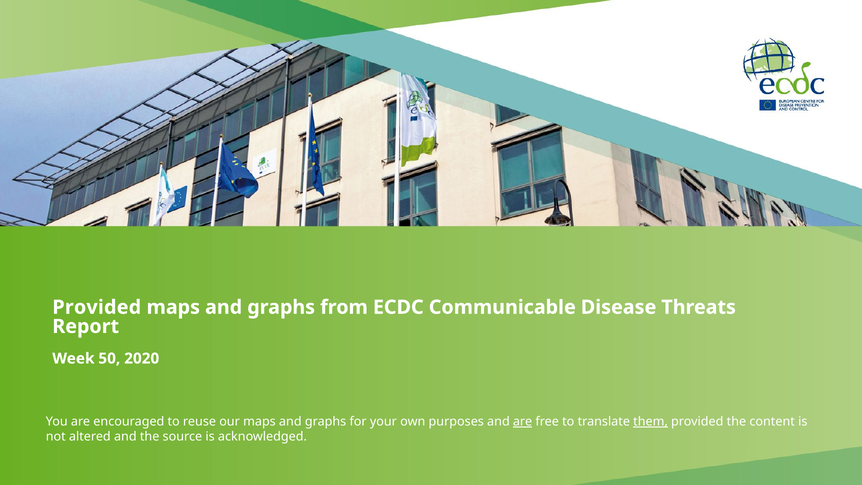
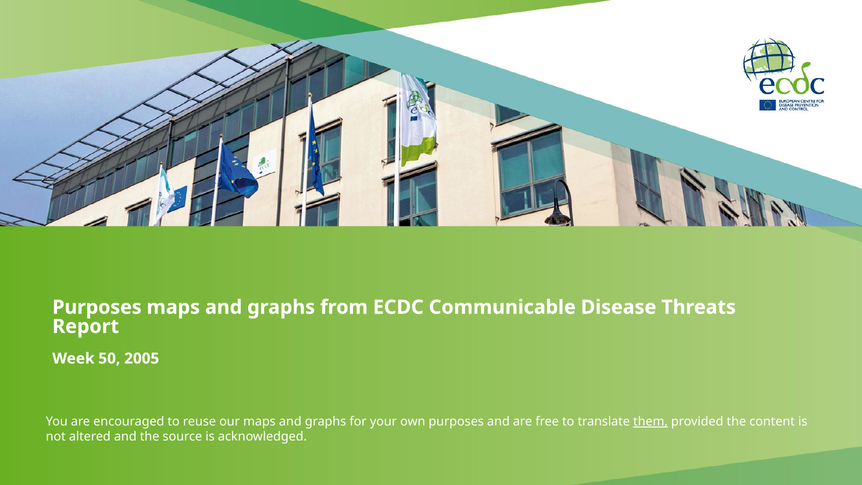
Provided: Provided -> Purposes (97, 307)
2020: 2020 -> 2005 (142, 358)
are underline: present -> none (523, 422)
